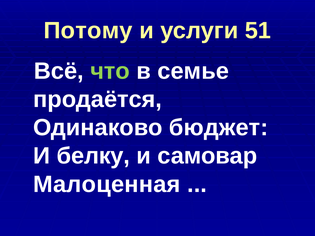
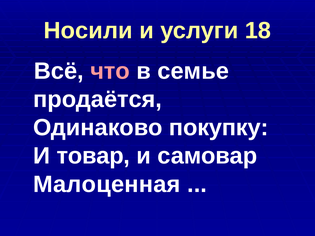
Потому: Потому -> Носили (88, 31)
51: 51 -> 18 (258, 31)
что colour: light green -> pink (110, 71)
бюджет: бюджет -> покупку (219, 128)
белку: белку -> товар (93, 156)
